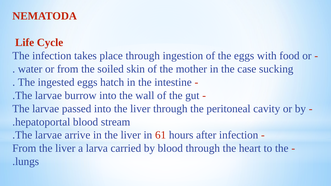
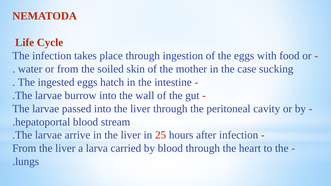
61: 61 -> 25 (161, 135)
